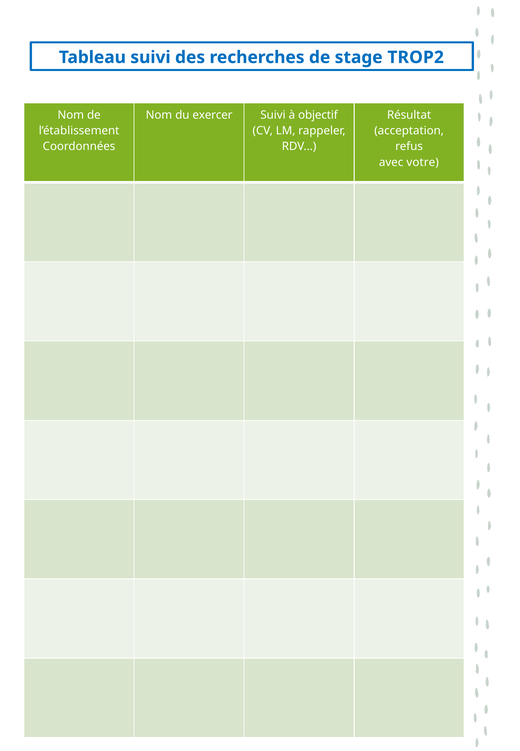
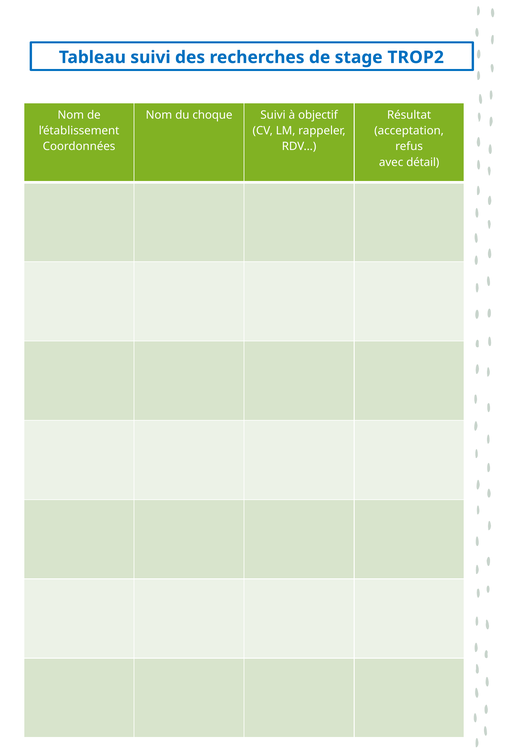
exercer: exercer -> choque (212, 115)
votre: votre -> détail (423, 162)
